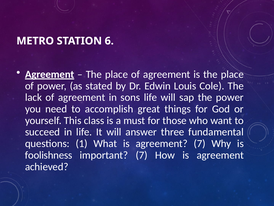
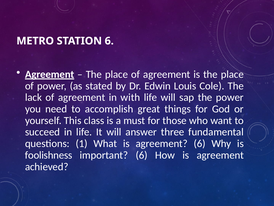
sons: sons -> with (130, 97)
agreement 7: 7 -> 6 (200, 143)
important 7: 7 -> 6 (142, 155)
